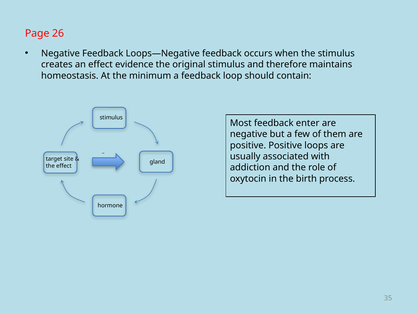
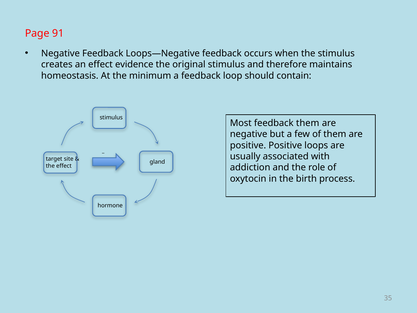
26: 26 -> 91 (58, 33)
feedback enter: enter -> them (308, 123)
